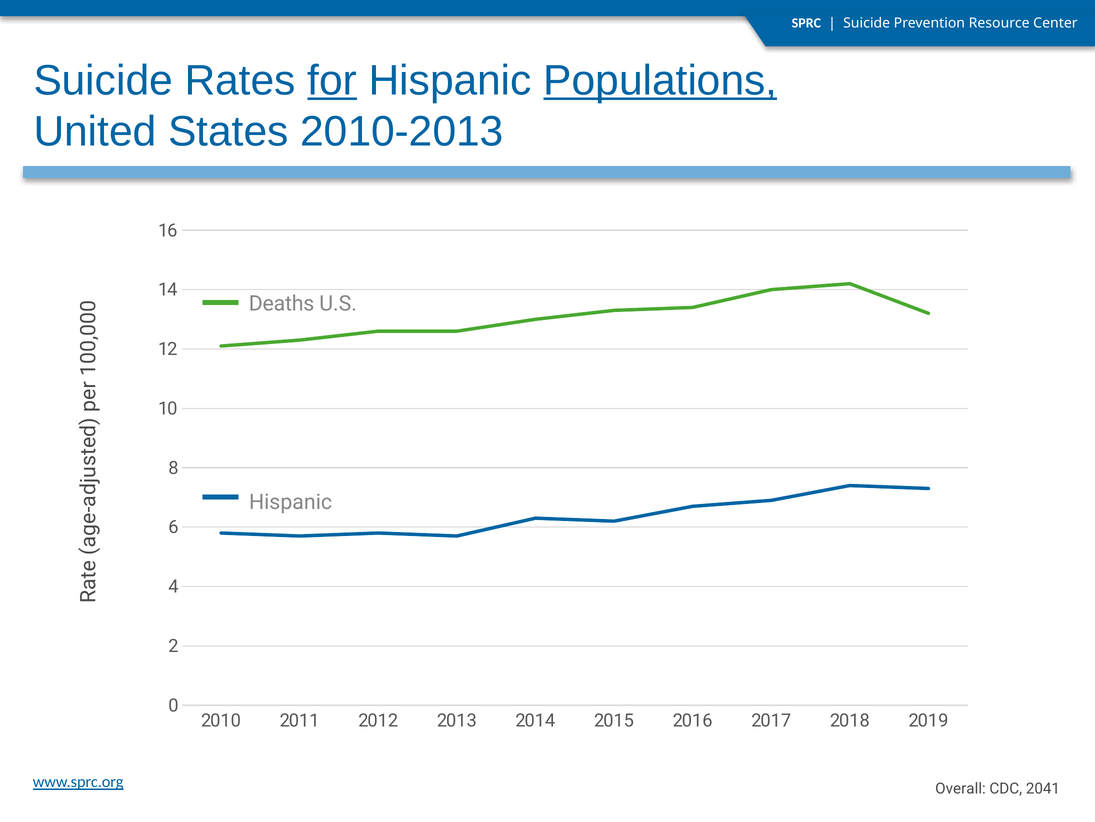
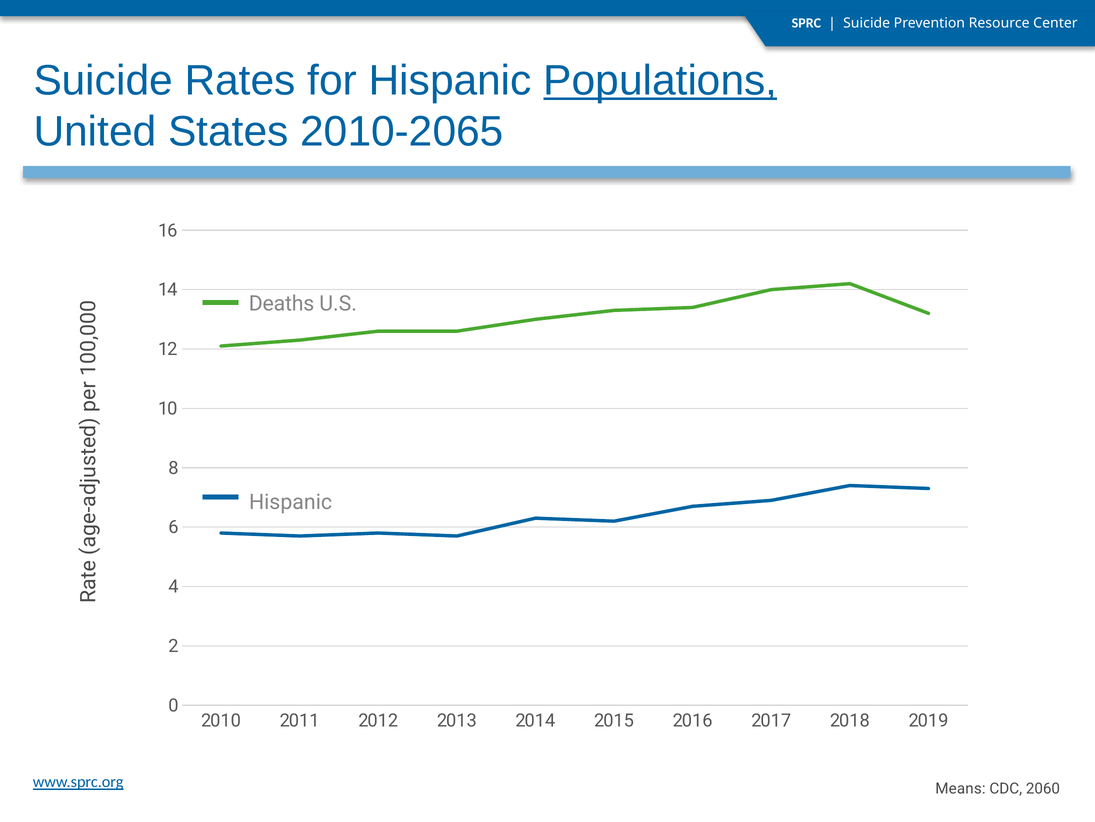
for underline: present -> none (332, 80)
2010-2013: 2010-2013 -> 2010-2065 (402, 132)
Overall: Overall -> Means (960, 788)
2041: 2041 -> 2060 (1043, 788)
